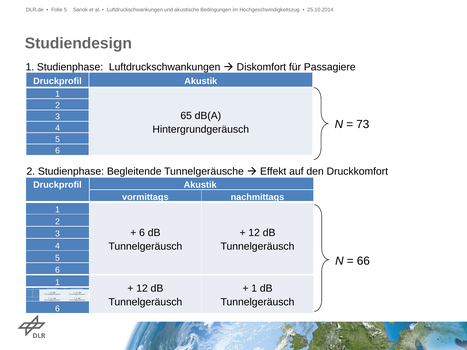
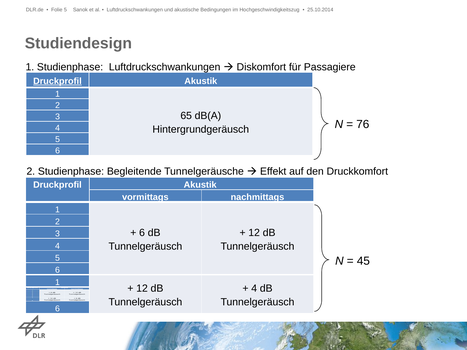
Druckprofil underline: none -> present (57, 81)
73: 73 -> 76 (363, 124)
66: 66 -> 45 (363, 261)
1: 1 -> 4 (254, 289)
